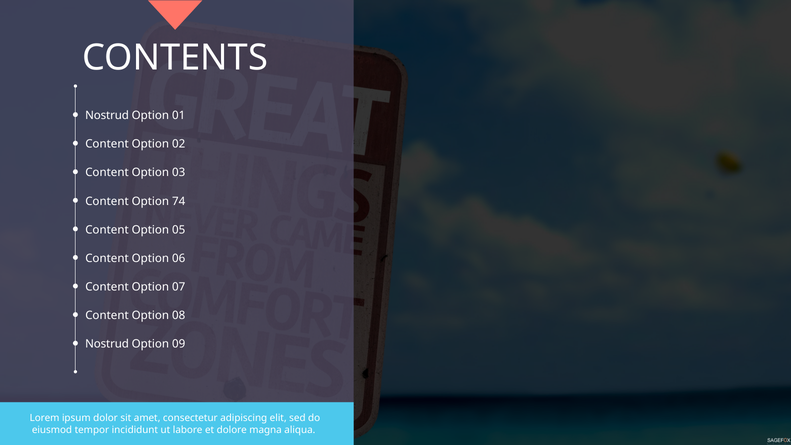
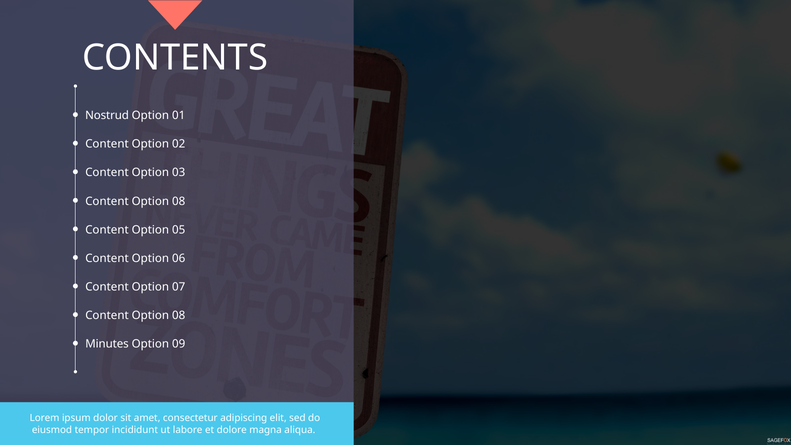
74: 74 -> 08 (179, 201)
Nostrud: Nostrud -> Minutes (107, 344)
